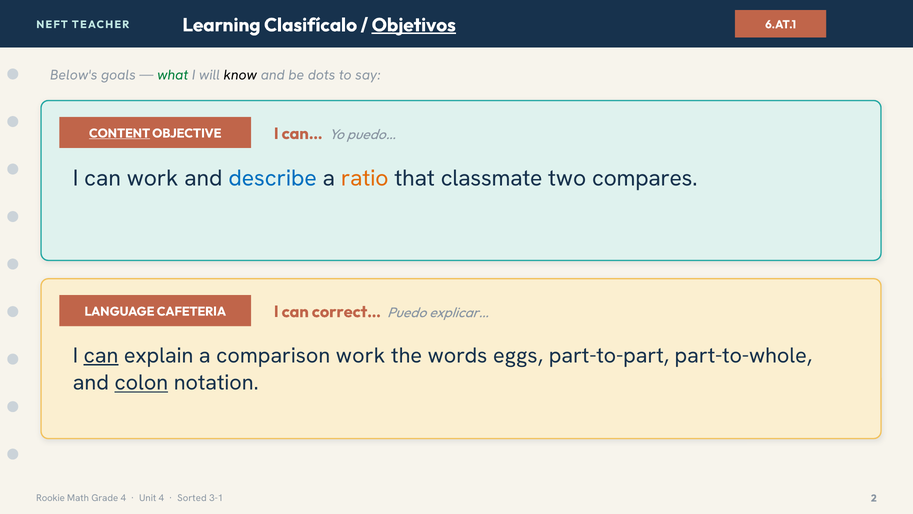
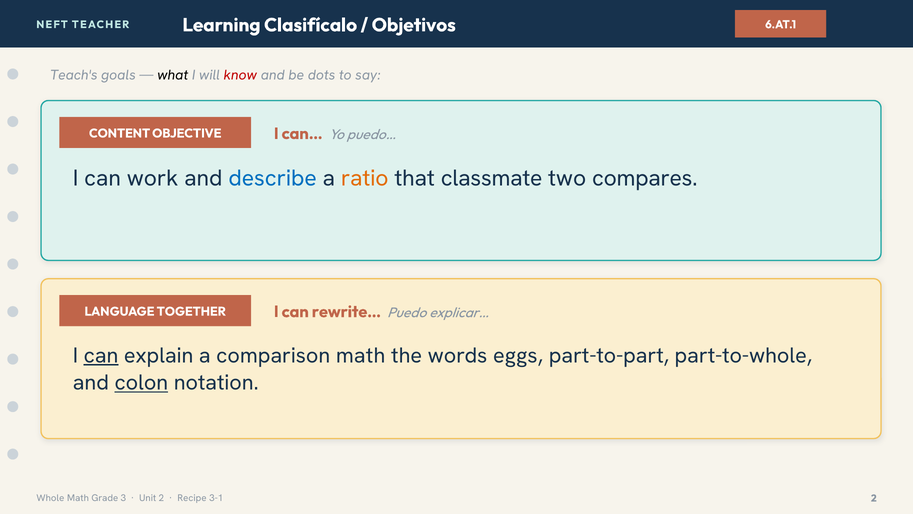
Objetivos underline: present -> none (414, 25)
Below's: Below's -> Teach's (74, 75)
what colour: green -> black (173, 75)
know colour: black -> red (240, 75)
CONTENT underline: present -> none (120, 133)
CAFETERIA: CAFETERIA -> TOGETHER (191, 311)
correct…: correct… -> rewrite… (346, 312)
comparison work: work -> math (361, 355)
Rookie: Rookie -> Whole (50, 498)
Grade 4: 4 -> 3 (123, 498)
Unit 4: 4 -> 2 (161, 498)
Sorted: Sorted -> Recipe (192, 498)
